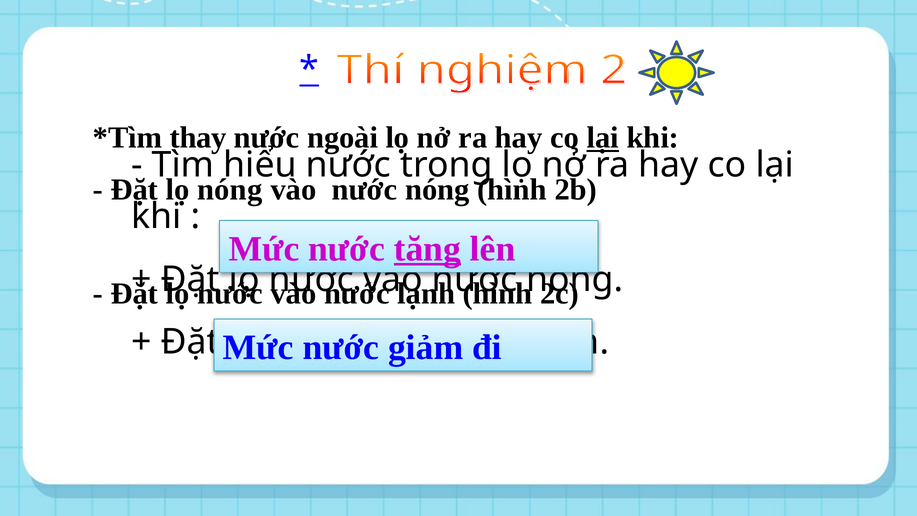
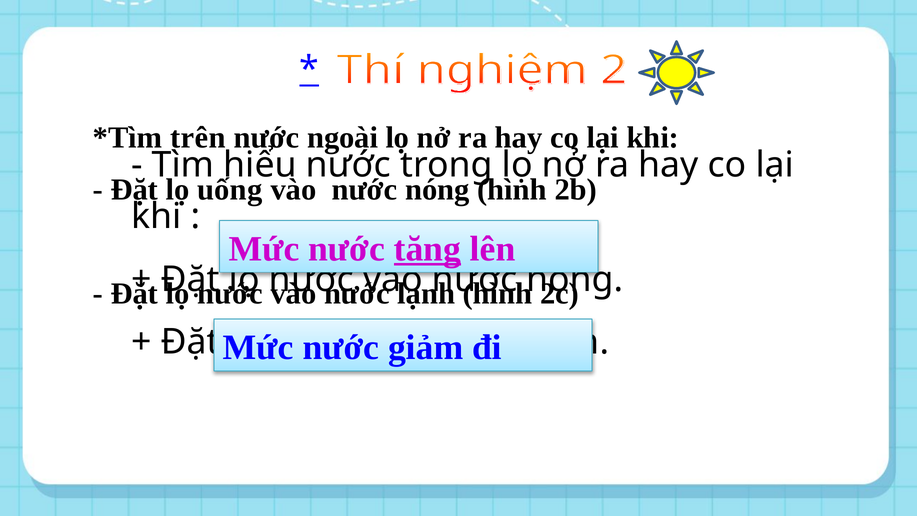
thay: thay -> trên (198, 138)
lại underline: present -> none (603, 138)
nóng: nóng -> uống (230, 190)
